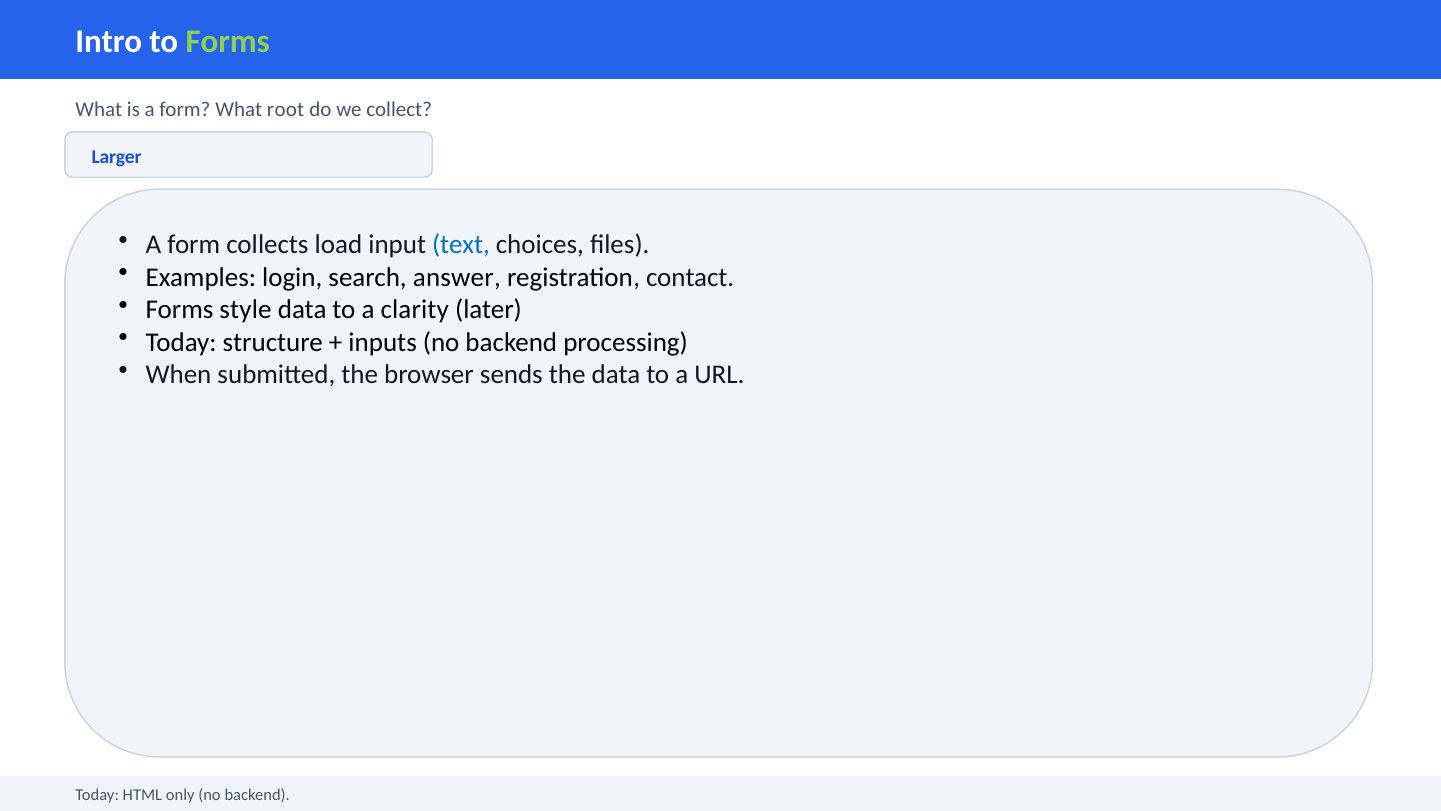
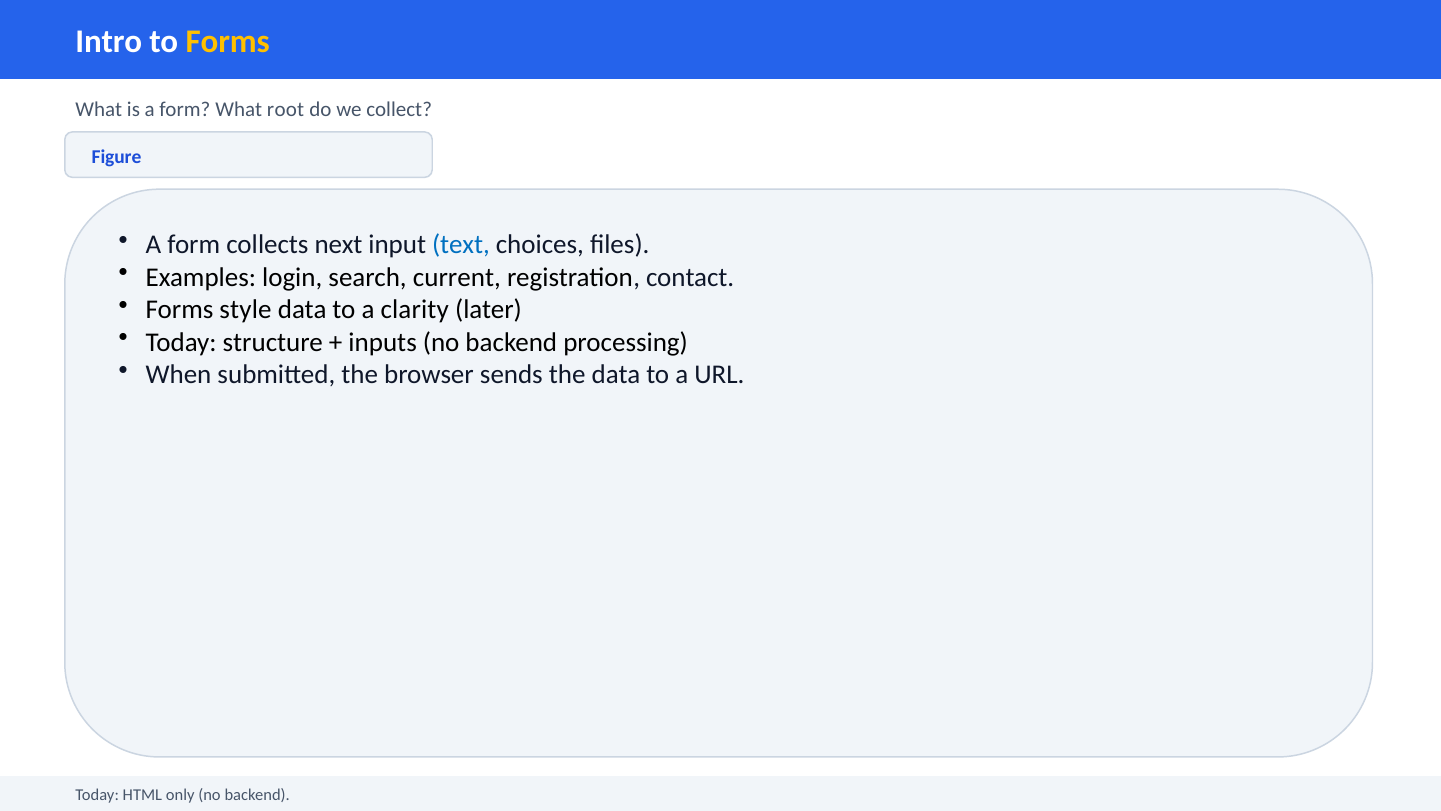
Forms colour: light green -> yellow (228, 41)
Larger: Larger -> Figure (117, 157)
load: load -> next (339, 245)
answer: answer -> current (457, 277)
